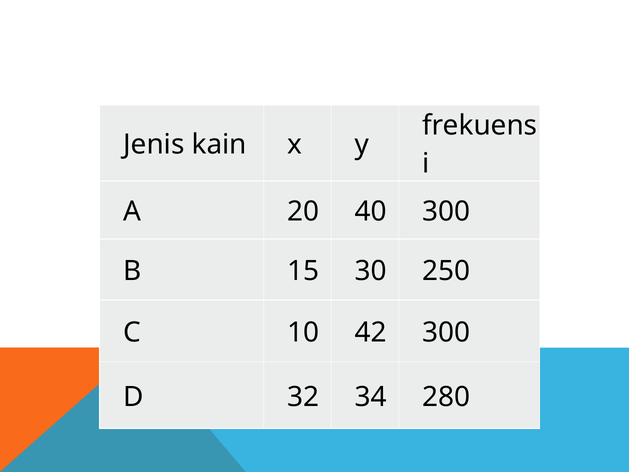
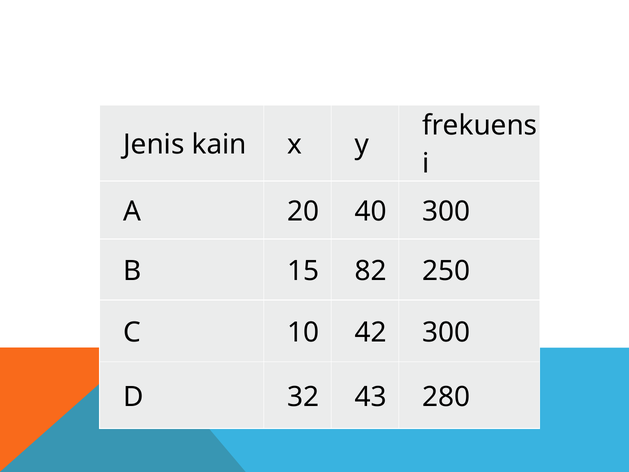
30: 30 -> 82 (371, 271)
34: 34 -> 43 (371, 397)
